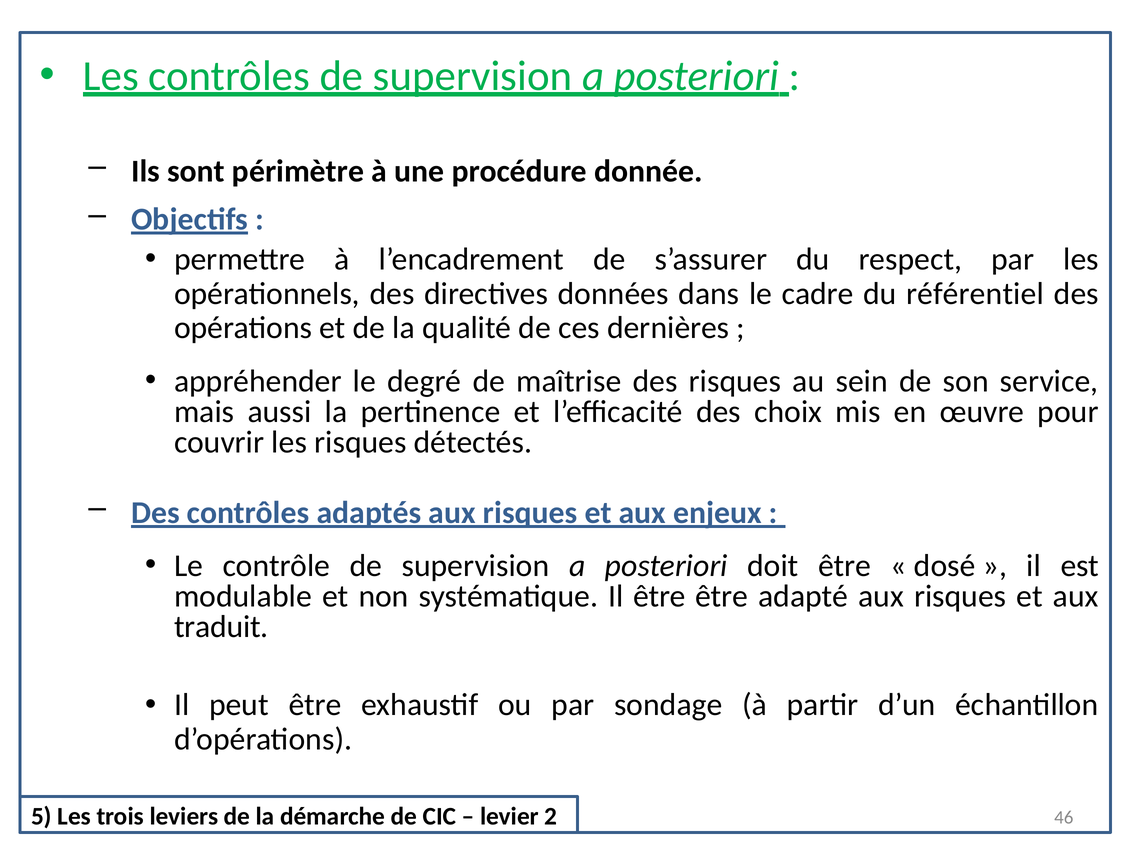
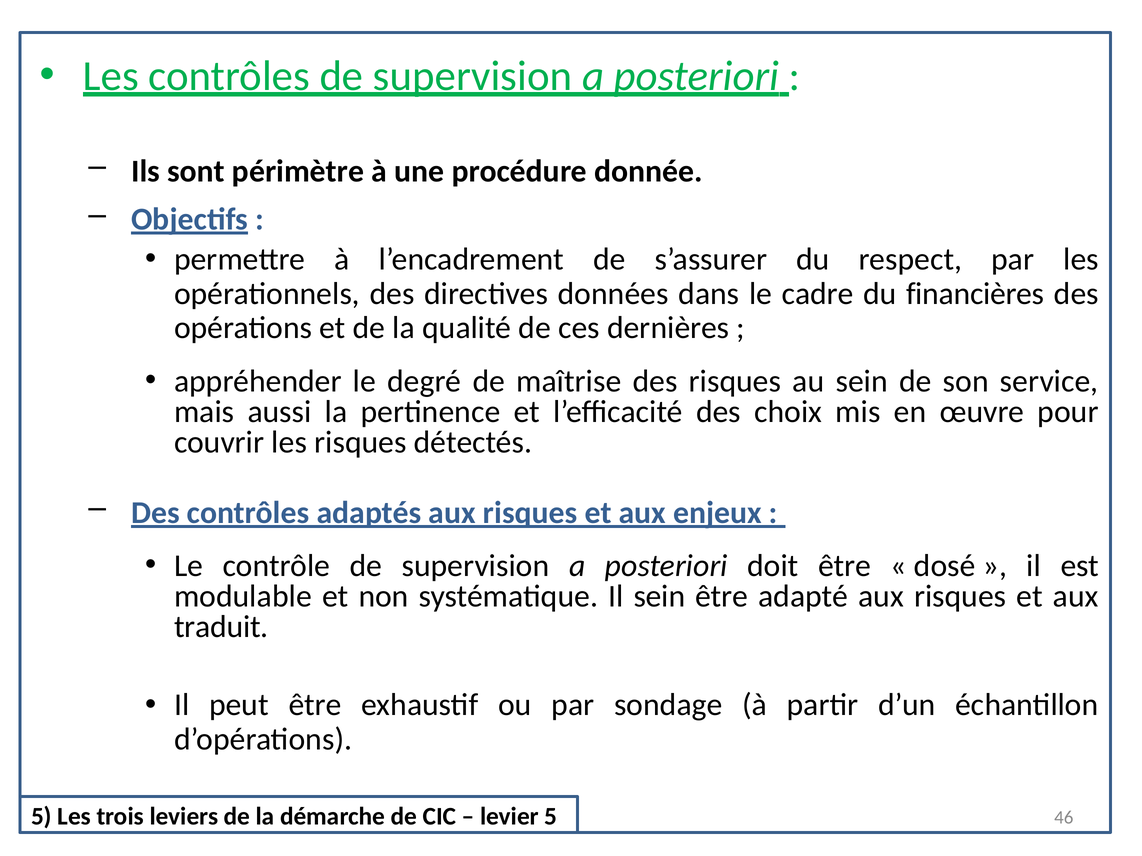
référentiel: référentiel -> financières (975, 294)
Il être: être -> sein (659, 596)
levier 2: 2 -> 5 (551, 817)
